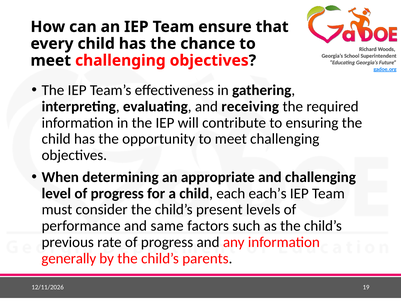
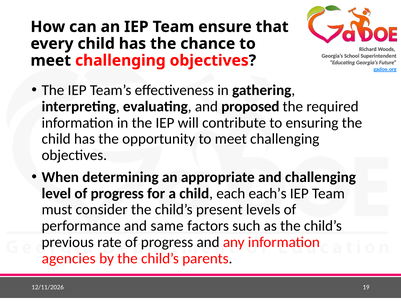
receiving: receiving -> proposed (250, 106)
generally: generally -> agencies (69, 258)
